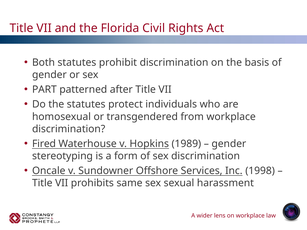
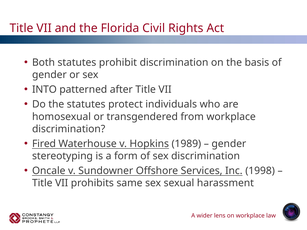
PART: PART -> INTO (44, 90)
